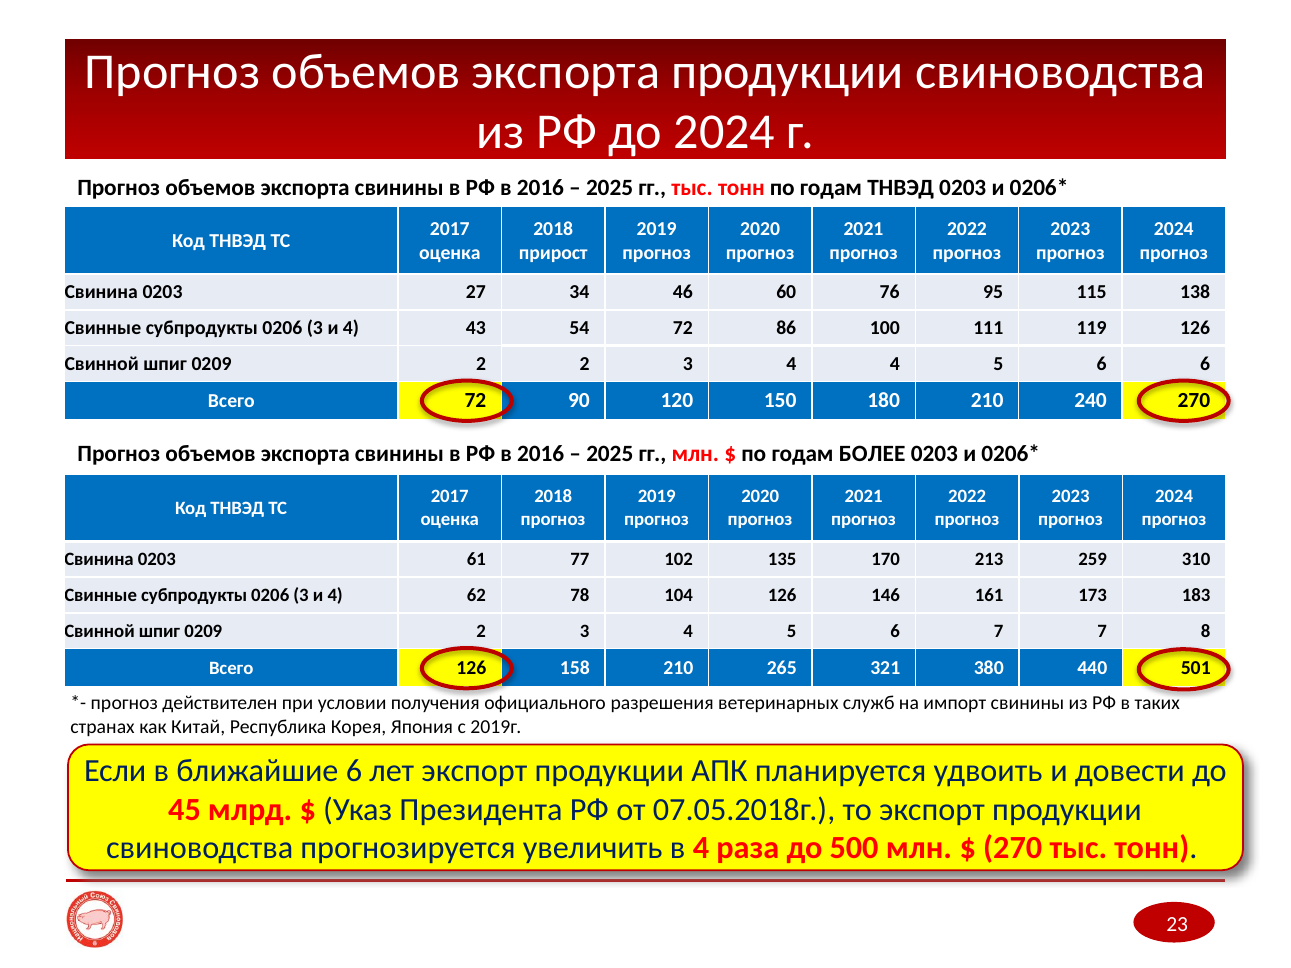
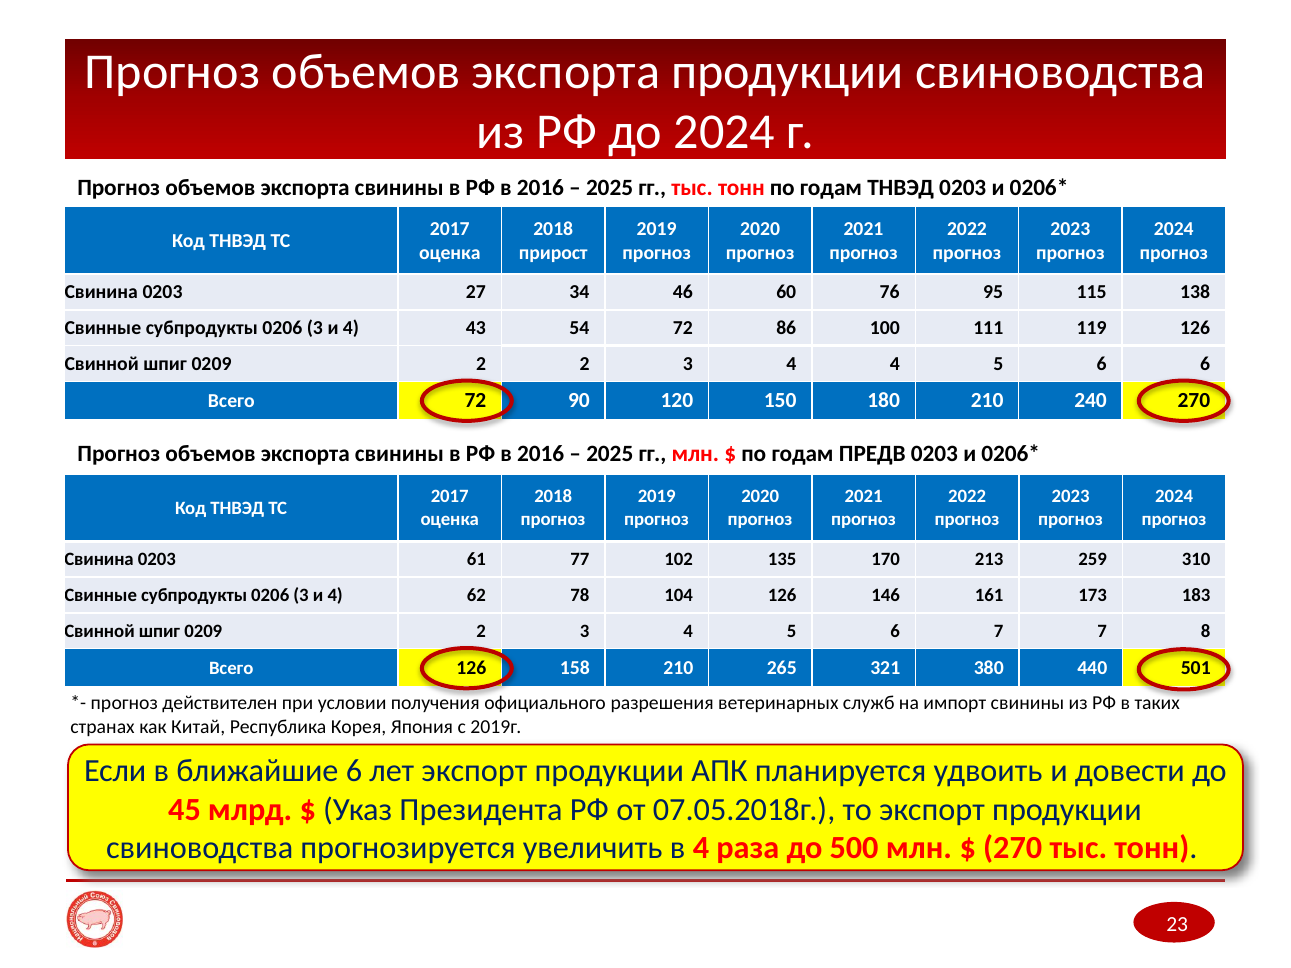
БОЛЕЕ: БОЛЕЕ -> ПРЕДВ (872, 454)
